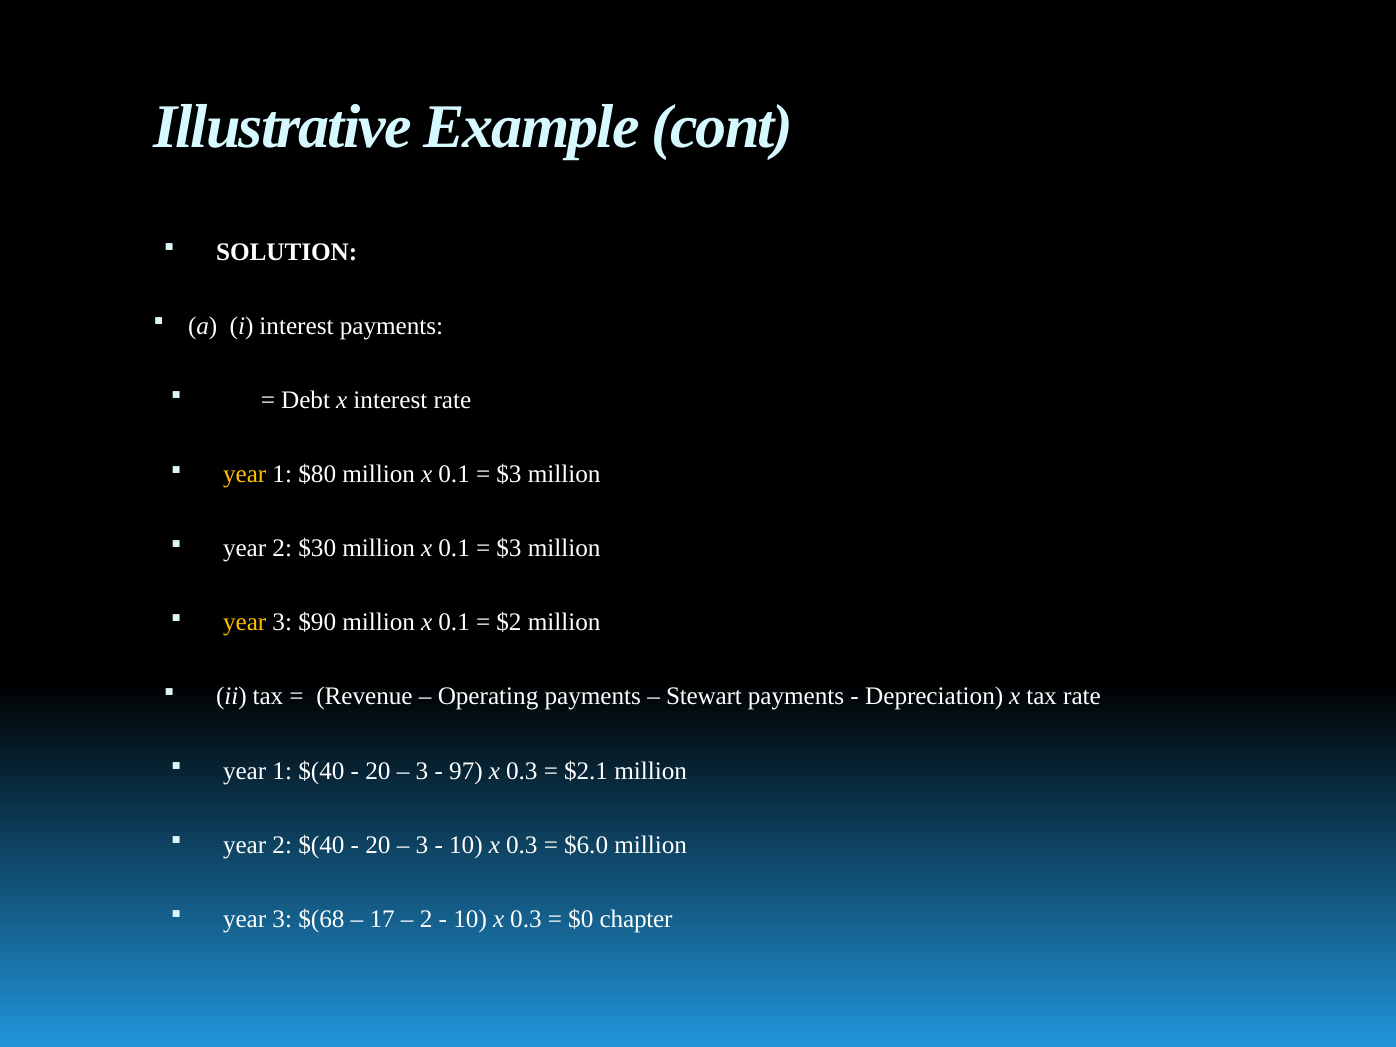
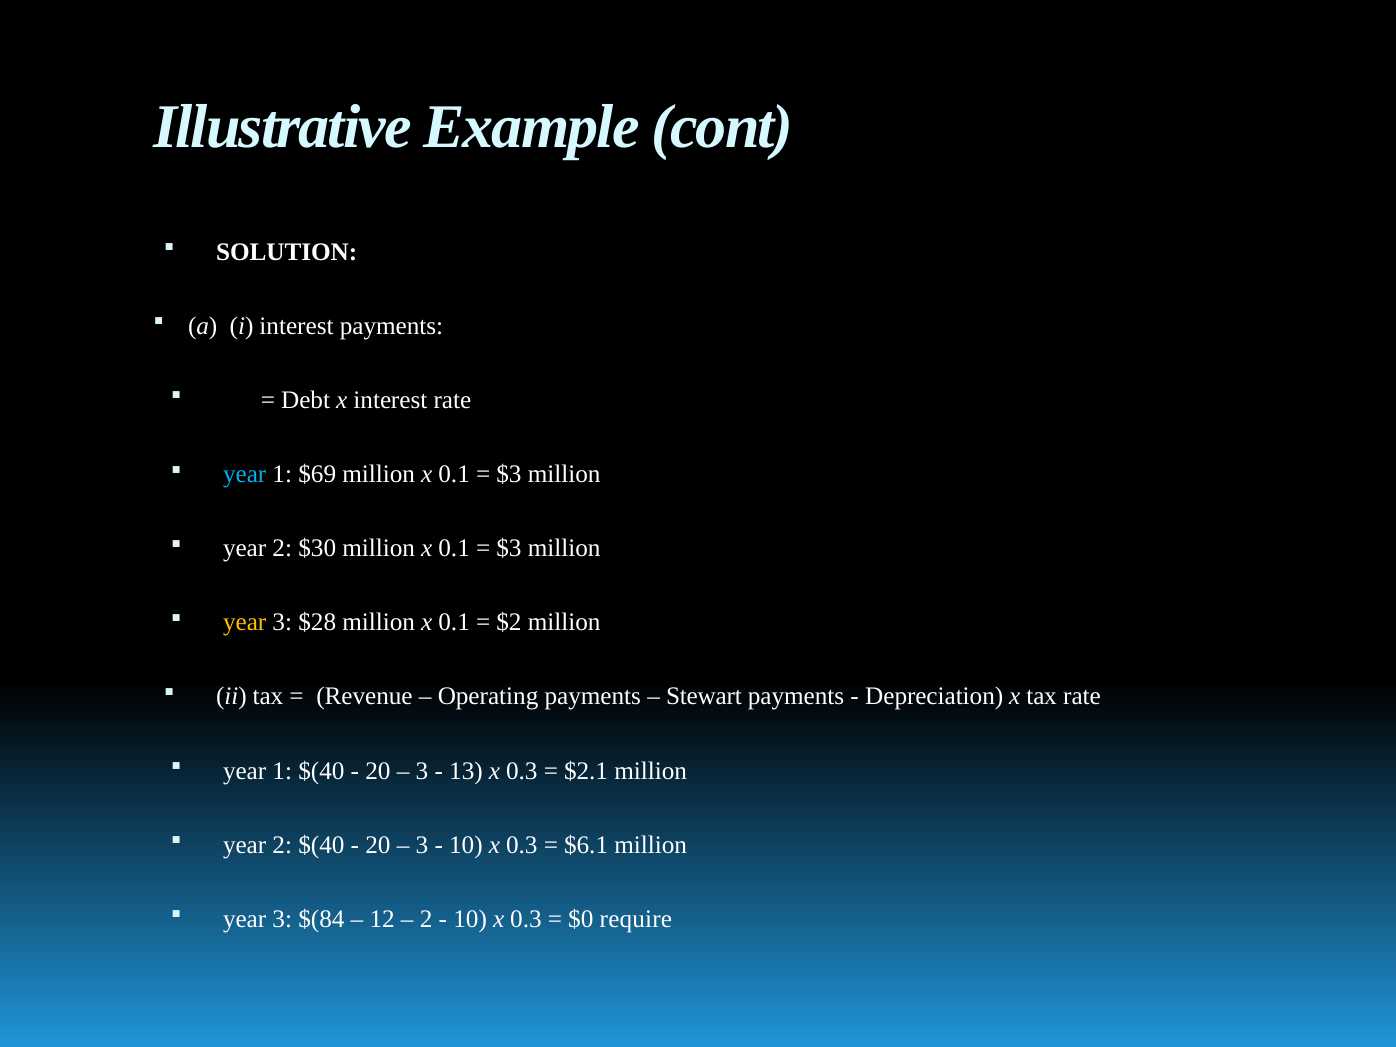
year colour: yellow -> light blue (245, 474)
$80: $80 -> $69 (317, 474)
$90: $90 -> $28 (317, 623)
97: 97 -> 13 (466, 771)
$6.0: $6.0 -> $6.1 (586, 845)
$(68: $(68 -> $(84 (321, 919)
17: 17 -> 12 (382, 919)
chapter: chapter -> require (636, 919)
